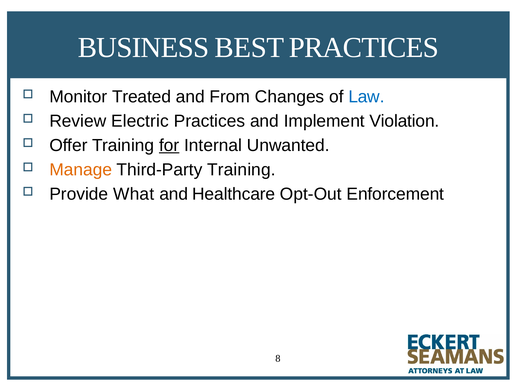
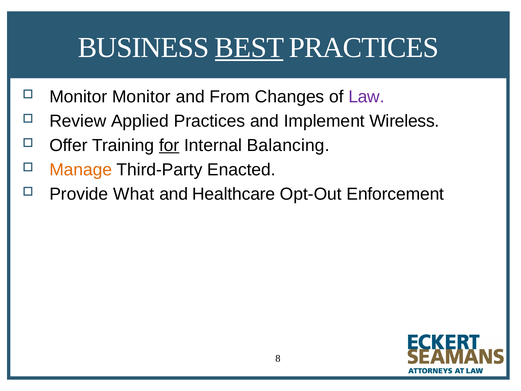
BEST underline: none -> present (249, 48)
Monitor Treated: Treated -> Monitor (141, 97)
Law colour: blue -> purple (366, 97)
Electric: Electric -> Applied (140, 121)
Violation: Violation -> Wireless (404, 121)
Unwanted: Unwanted -> Balancing (288, 145)
Third-Party Training: Training -> Enacted (242, 170)
